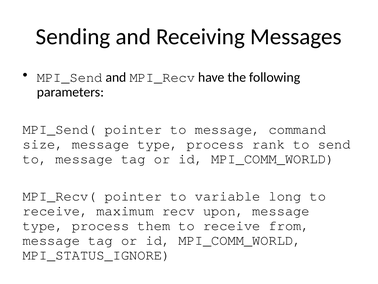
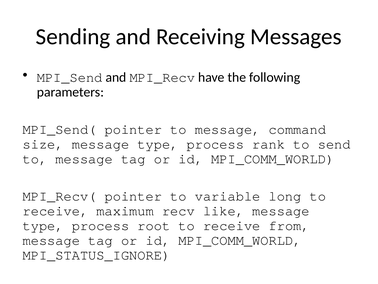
upon: upon -> like (224, 210)
them: them -> root (154, 225)
